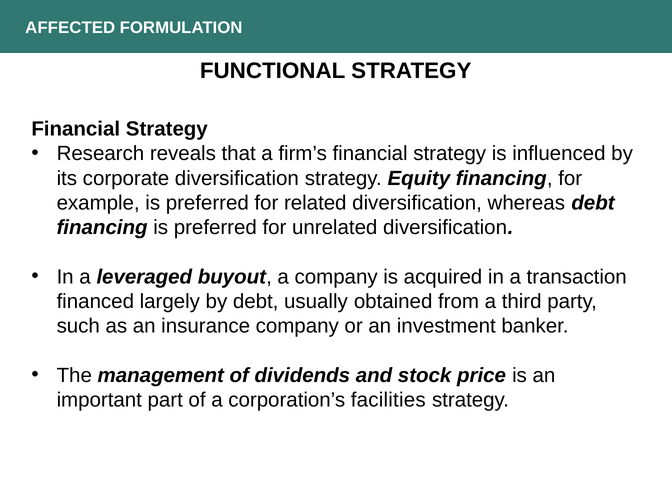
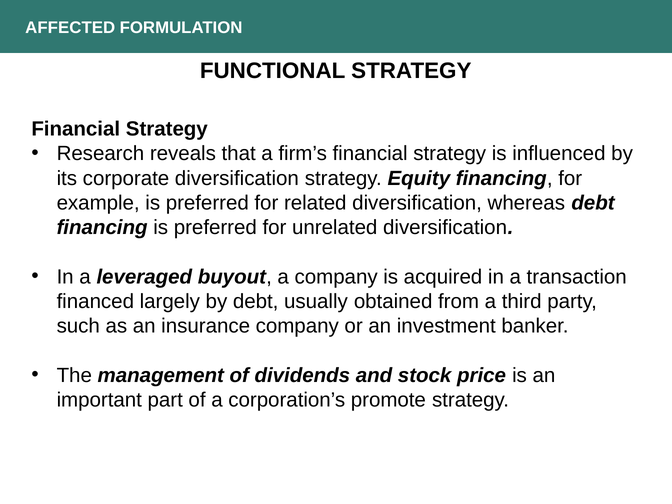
facilities: facilities -> promote (388, 400)
